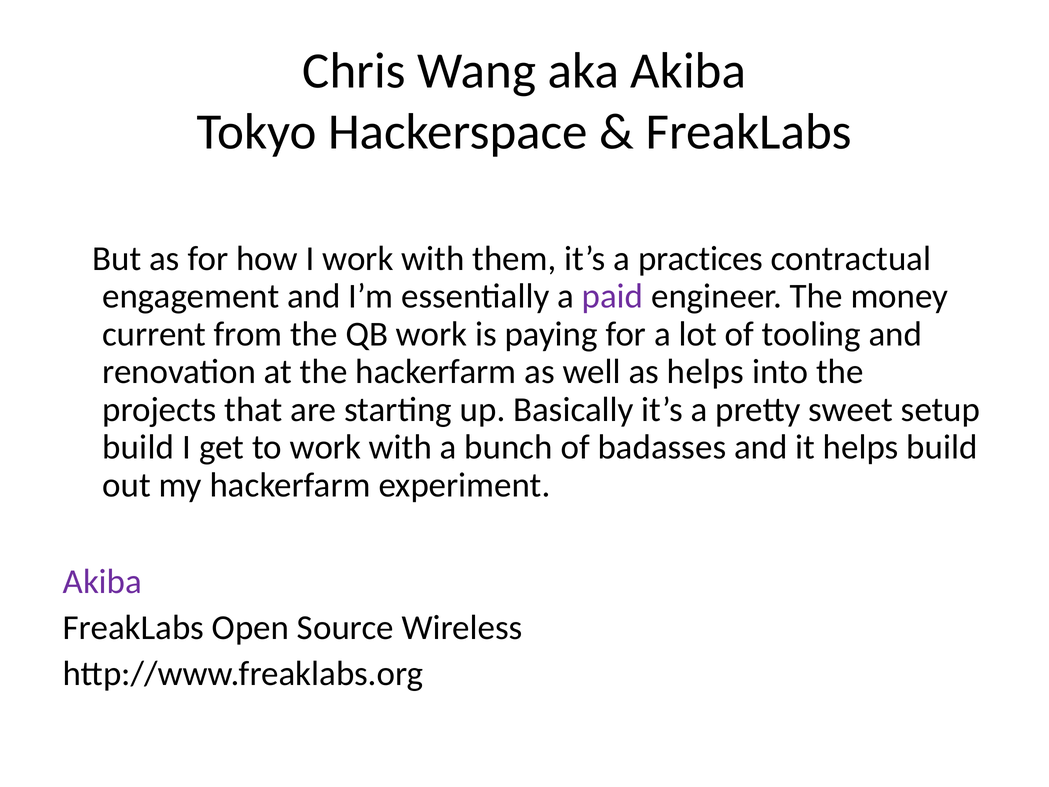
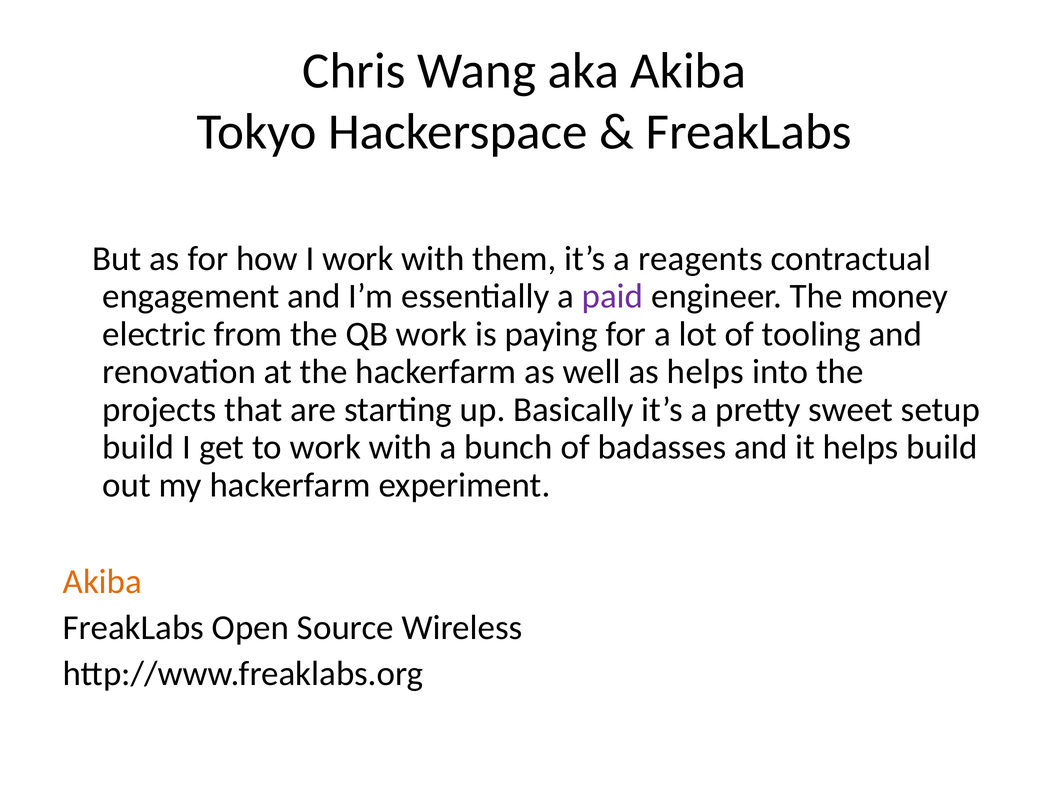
practices: practices -> reagents (700, 258)
current: current -> electric (154, 334)
Akiba colour: purple -> orange (102, 581)
